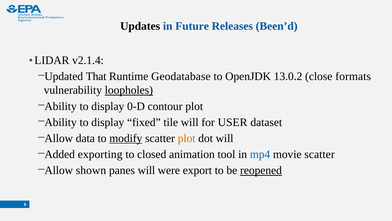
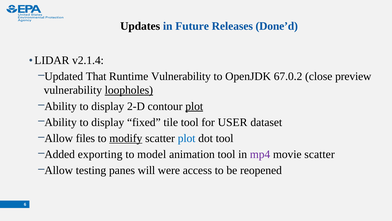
Been’d: Been’d -> Done’d (277, 26)
Runtime Geodatabase: Geodatabase -> Vulnerability (181, 76)
13.0.2: 13.0.2 -> 67.0.2 (288, 76)
formats: formats -> preview (353, 76)
0-D: 0-D -> 2-D (136, 106)
plot underline: none -> present (194, 106)
tile will: will -> tool (190, 122)
data: data -> files (85, 138)
plot colour: orange -> blue (187, 138)
dot will: will -> tool (225, 138)
closed: closed -> model (152, 154)
mp4 colour: blue -> purple (260, 154)
shown: shown -> testing (91, 170)
export: export -> access (197, 170)
reopened underline: present -> none (261, 170)
